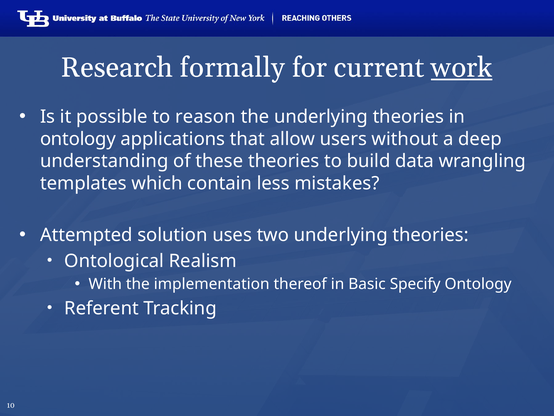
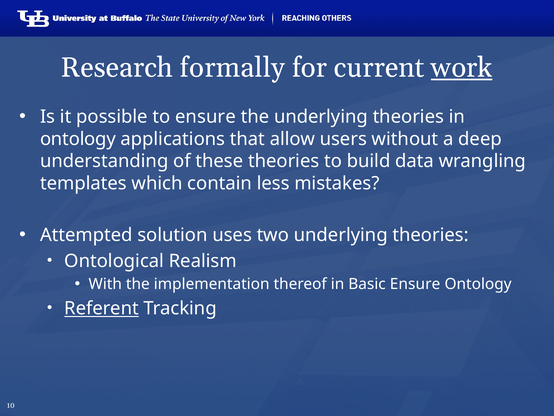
to reason: reason -> ensure (205, 117)
Basic Specify: Specify -> Ensure (415, 284)
Referent underline: none -> present (102, 308)
